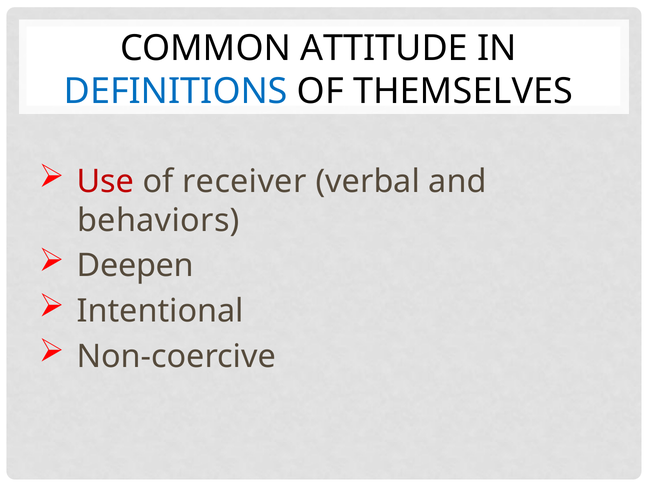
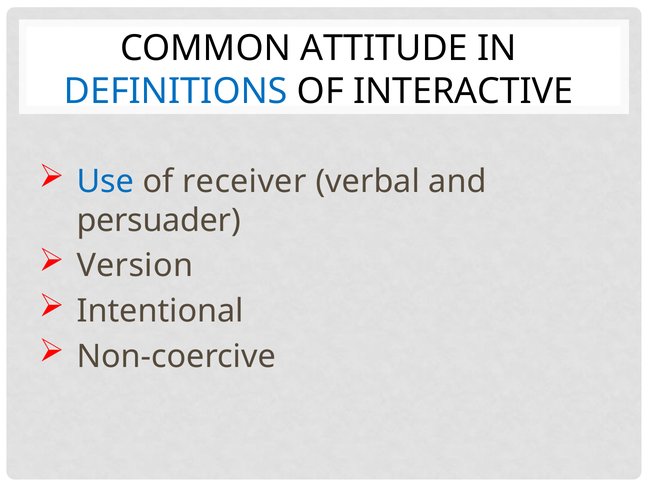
THEMSELVES: THEMSELVES -> INTERACTIVE (463, 92)
Use colour: red -> blue (105, 182)
behaviors: behaviors -> persuader (159, 220)
Deepen: Deepen -> Version (135, 266)
